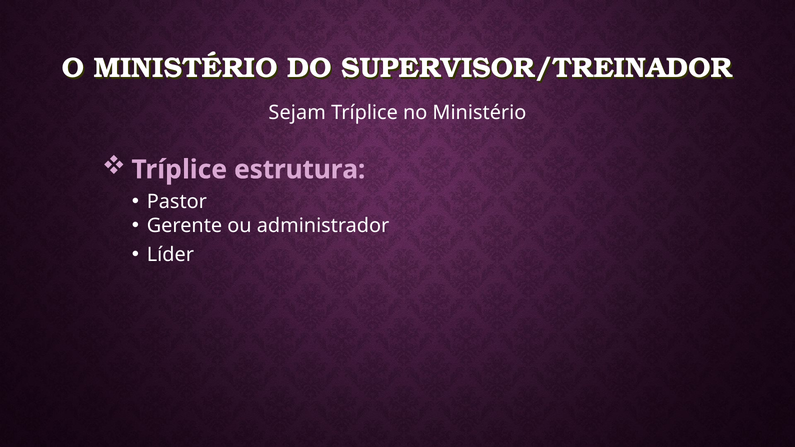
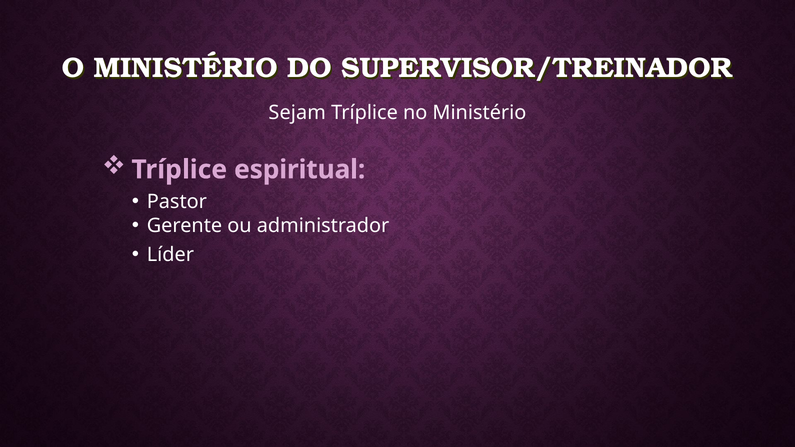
estrutura: estrutura -> espiritual (300, 170)
